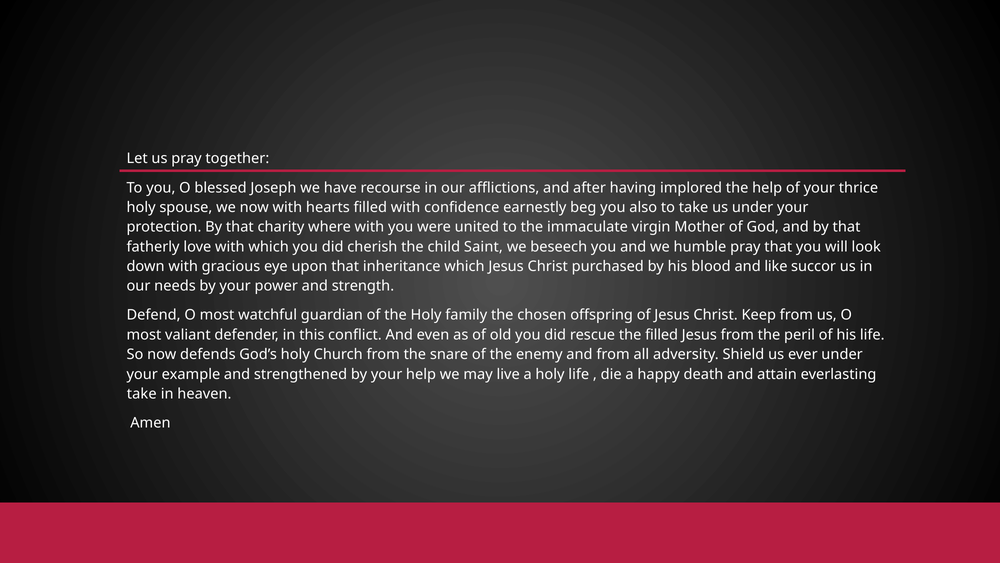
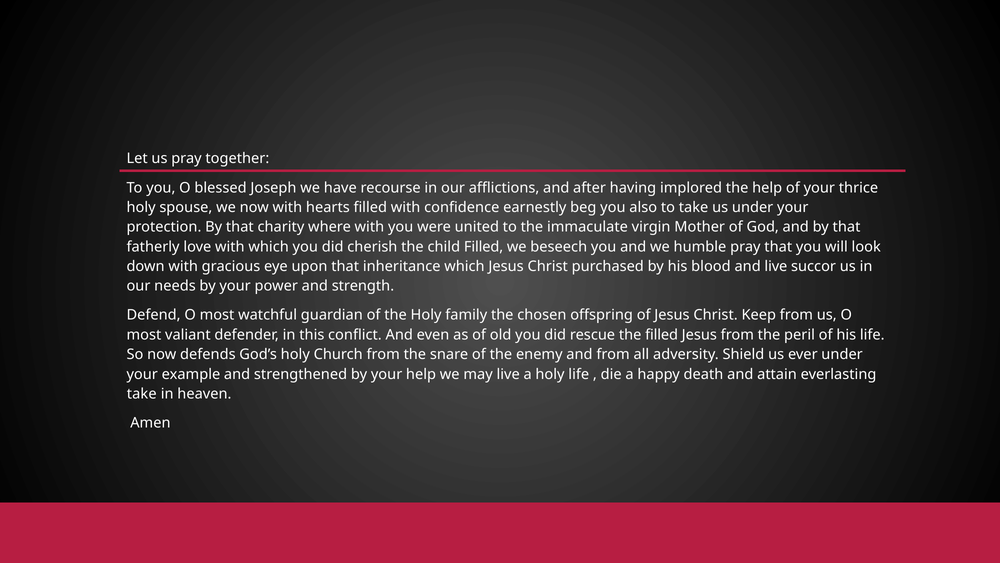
child Saint: Saint -> Filled (484, 247)
and like: like -> live (776, 266)
